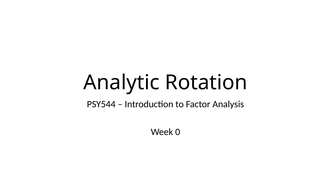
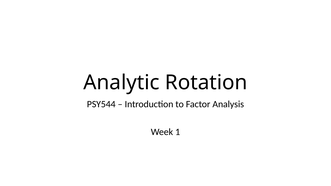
0: 0 -> 1 (178, 132)
